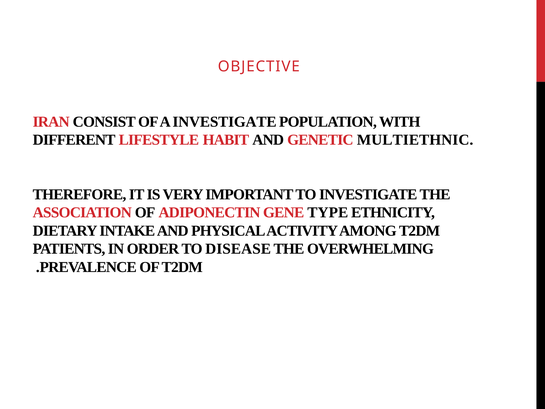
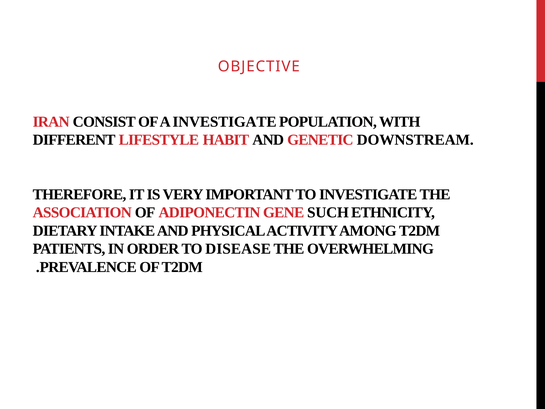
MULTIETHNIC: MULTIETHNIC -> DOWNSTREAM (415, 140)
TYPE: TYPE -> SUCH (328, 212)
